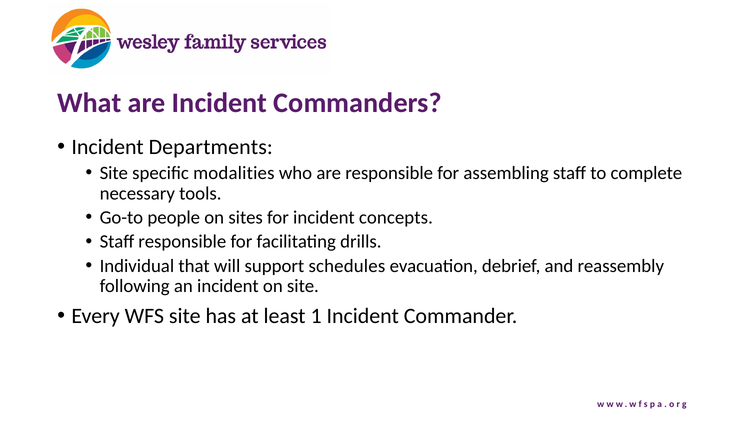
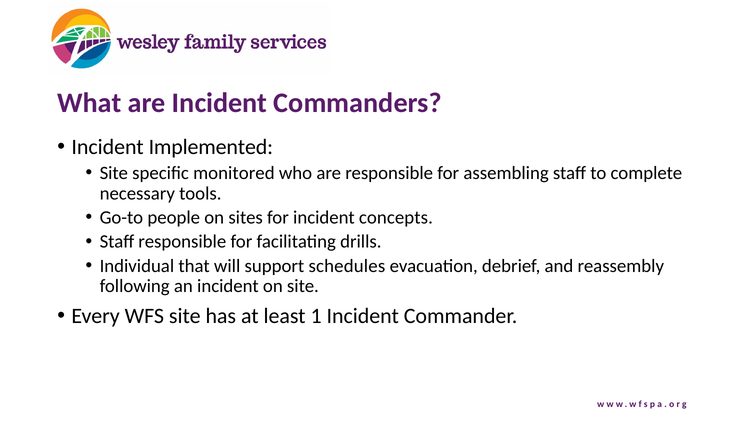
Departments: Departments -> Implemented (211, 147)
modalities: modalities -> monitored (234, 173)
